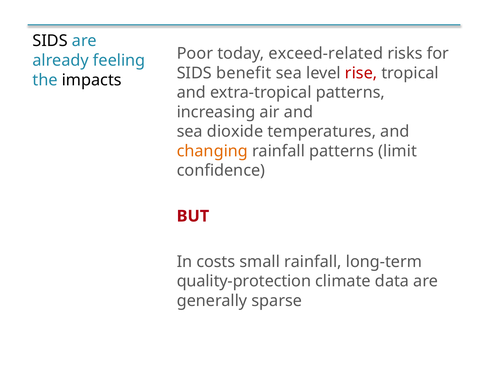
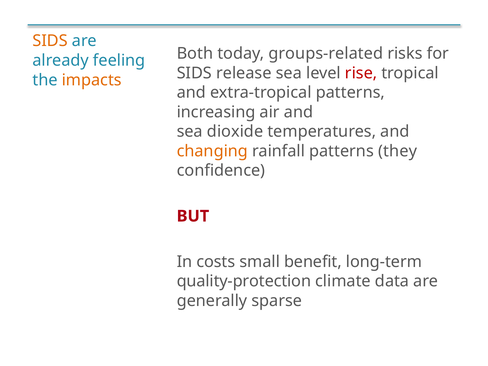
SIDS colour: black -> orange (50, 41)
Poor: Poor -> Both (195, 53)
exceed-related: exceed-related -> groups-related (326, 53)
benefit: benefit -> release (244, 73)
impacts colour: black -> orange (92, 80)
limit: limit -> they (398, 151)
small rainfall: rainfall -> benefit (313, 262)
